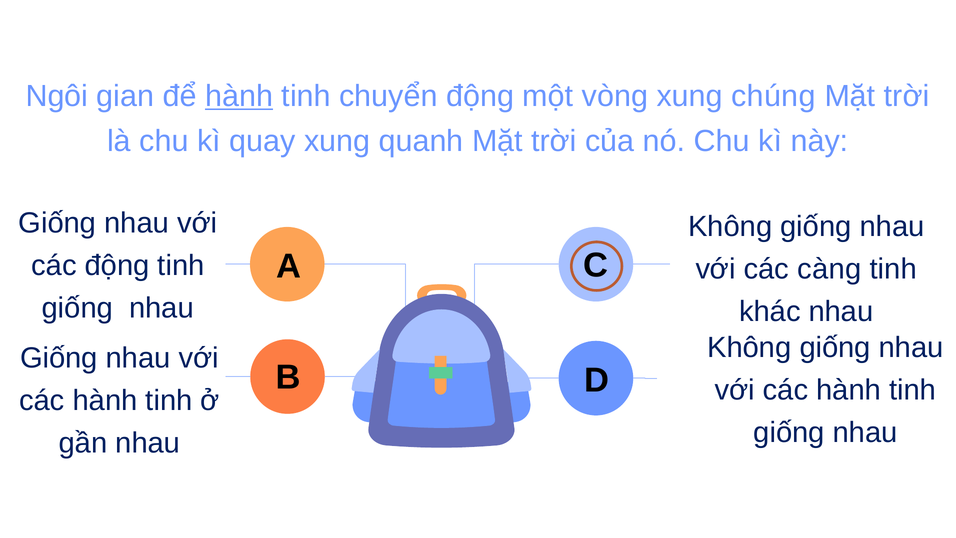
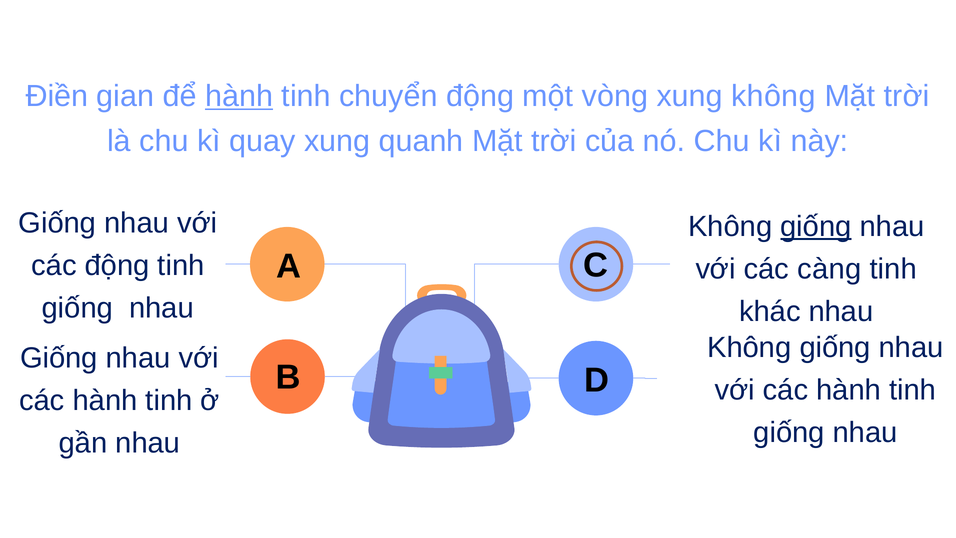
Ngôi: Ngôi -> Điền (57, 96)
xung chúng: chúng -> không (774, 96)
giống underline: none -> present (816, 226)
